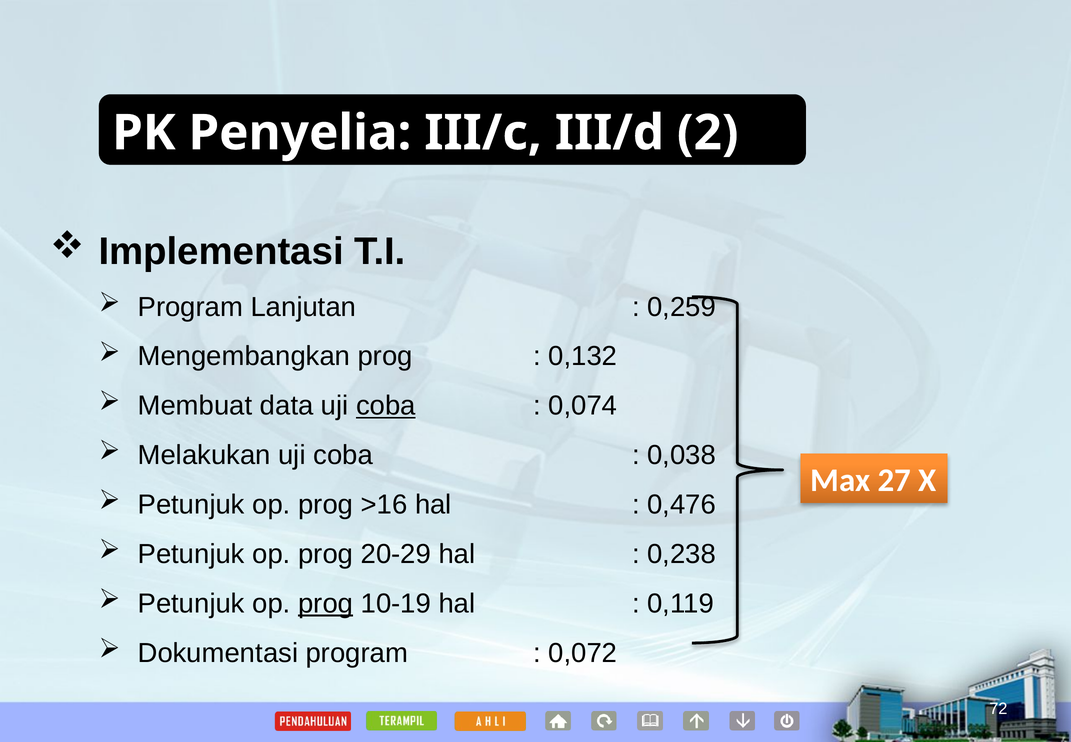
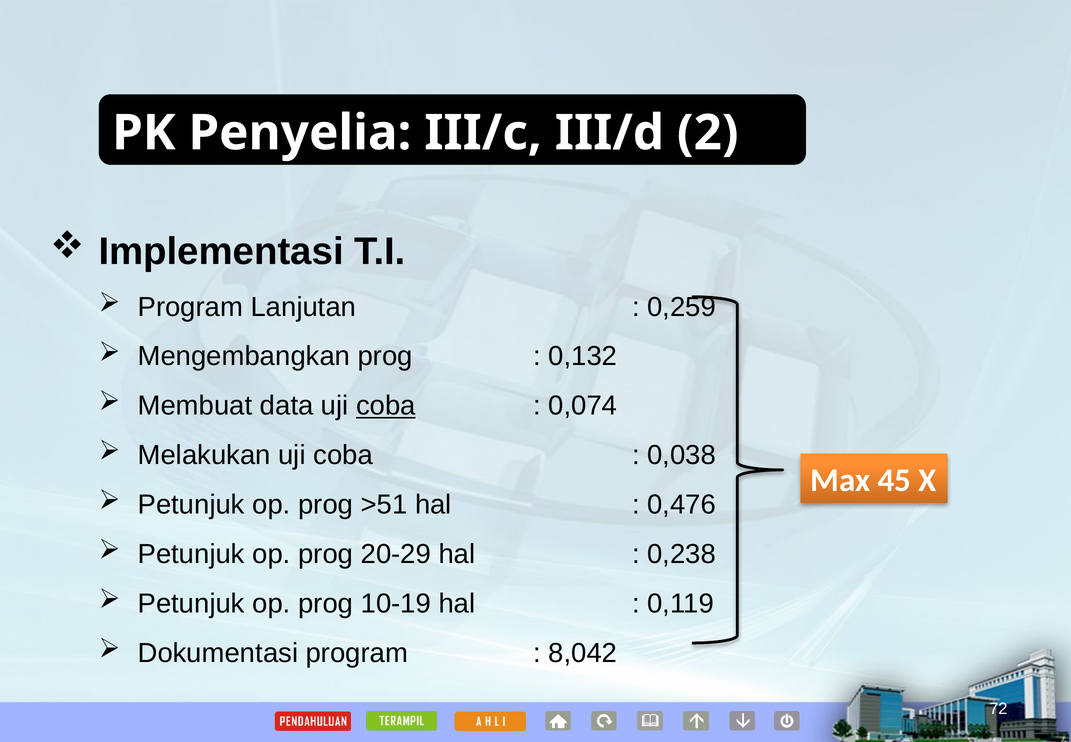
27: 27 -> 45 (894, 480)
>16: >16 -> >51 (384, 504)
prog underline: present -> none (326, 603)
0,072: 0,072 -> 8,042 (583, 653)
